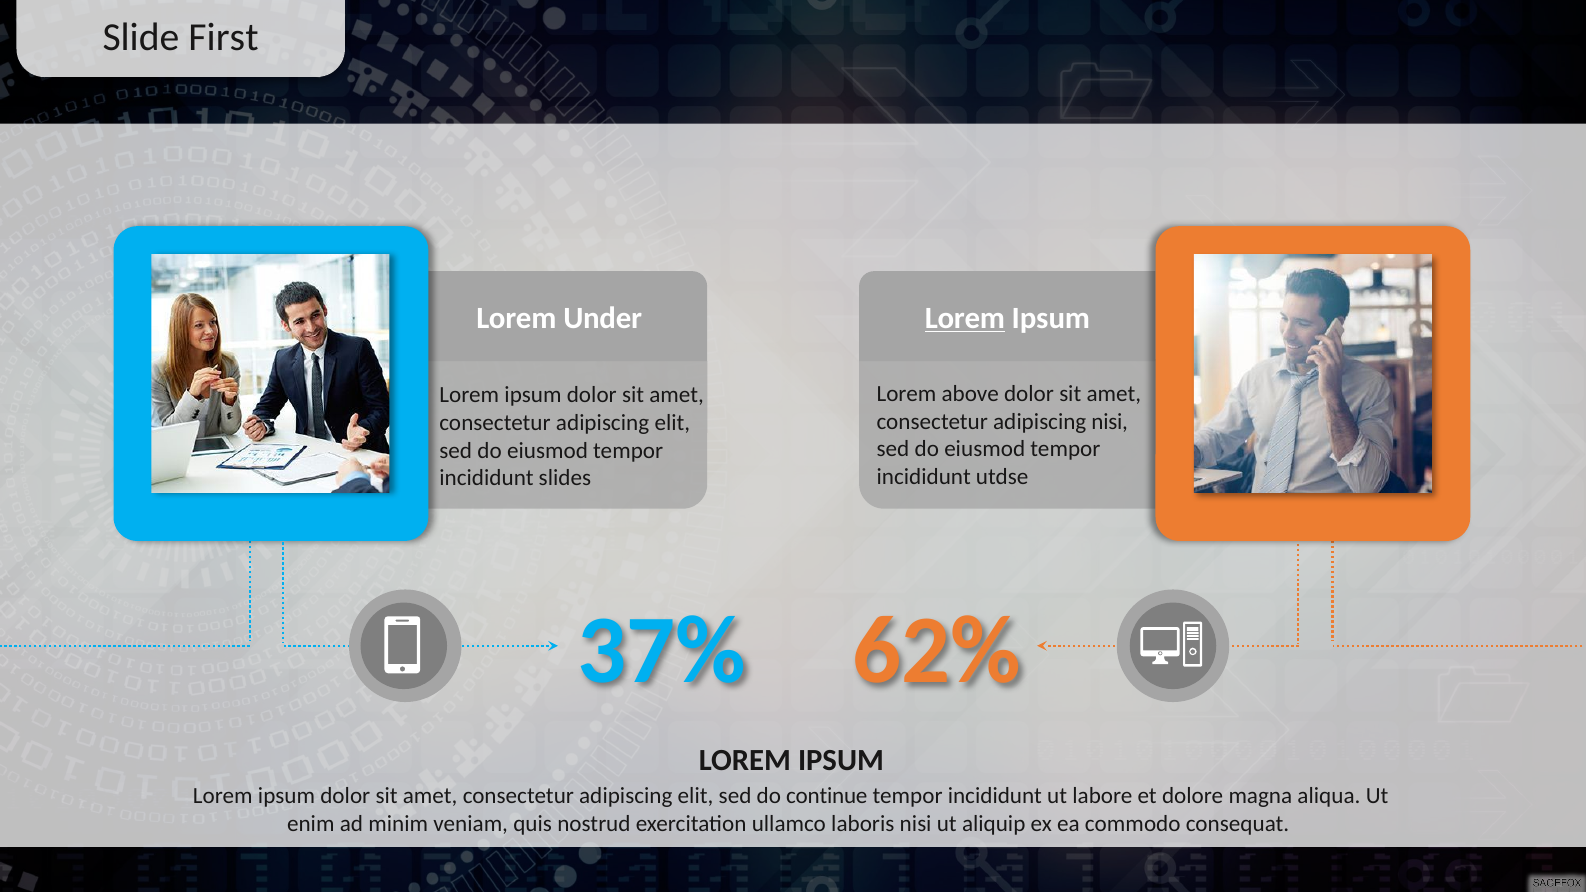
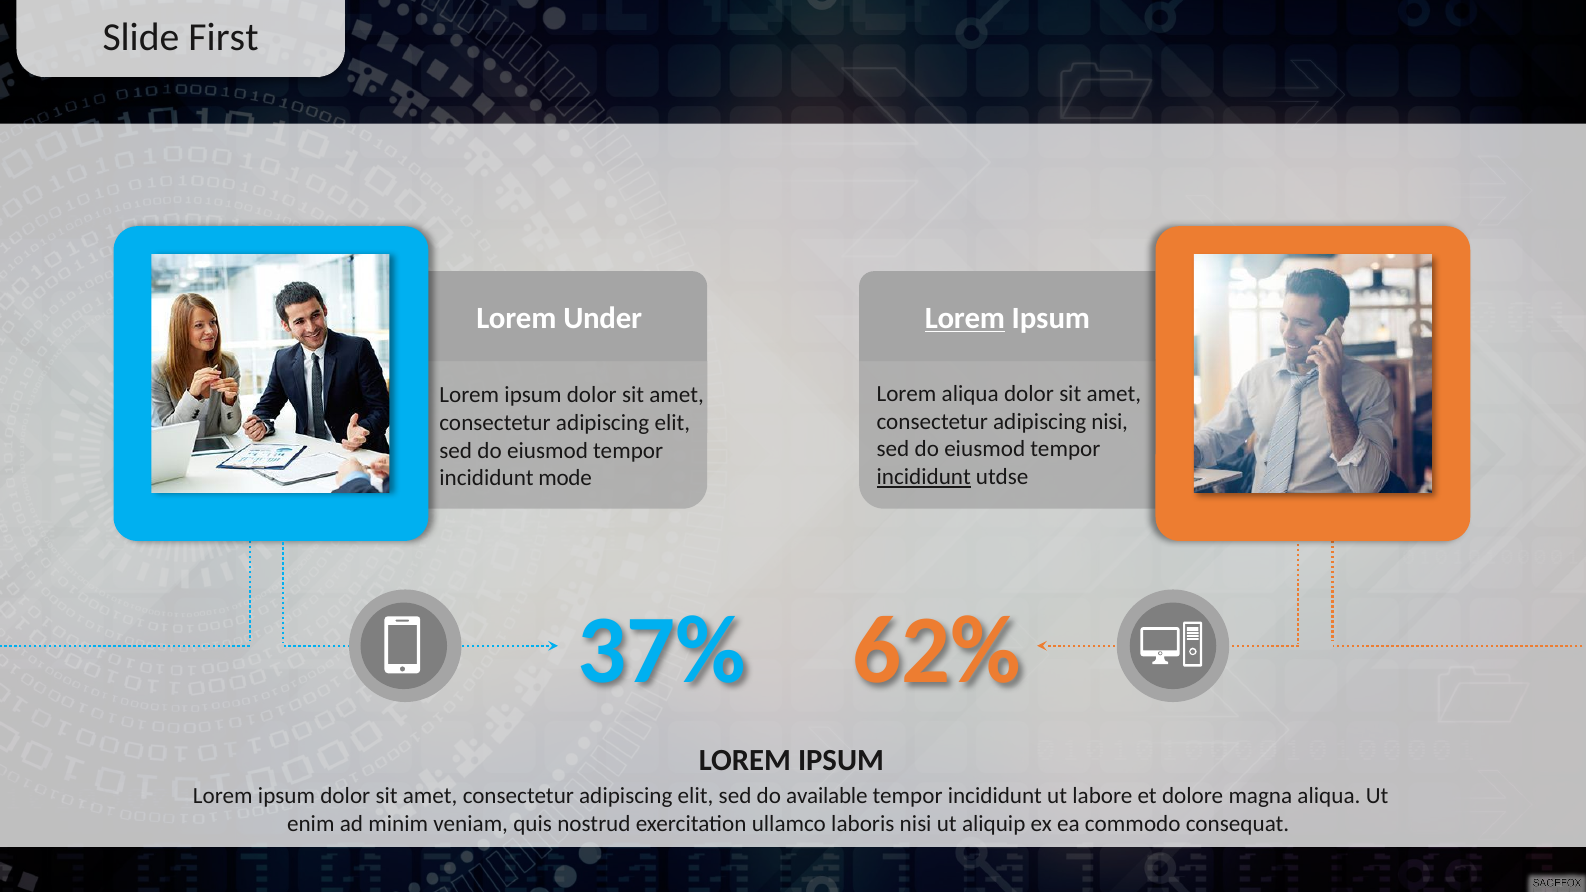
Lorem above: above -> aliqua (970, 394)
incididunt underline: none -> present (924, 477)
slides: slides -> mode (565, 478)
continue: continue -> available (827, 796)
